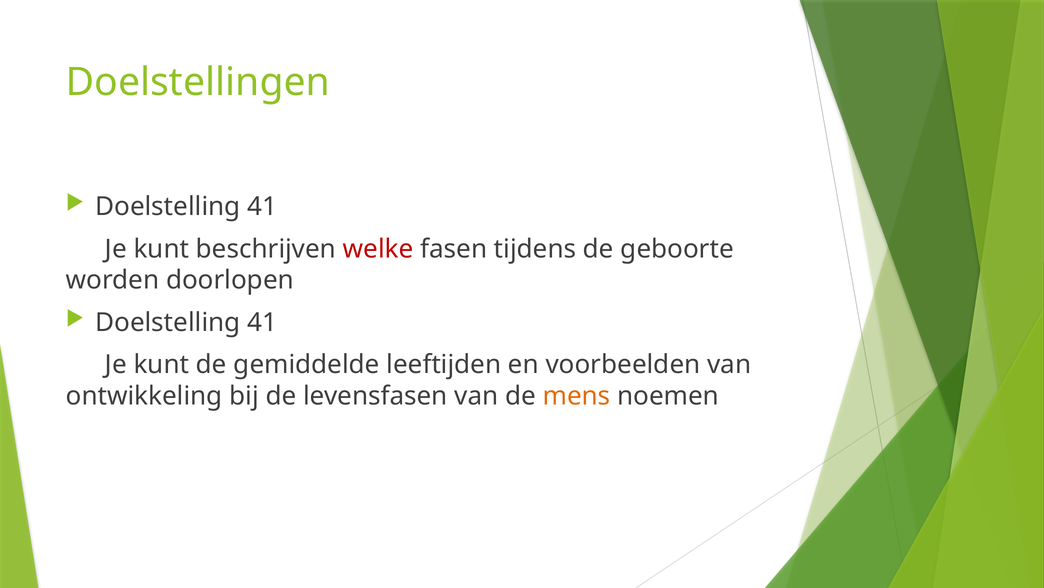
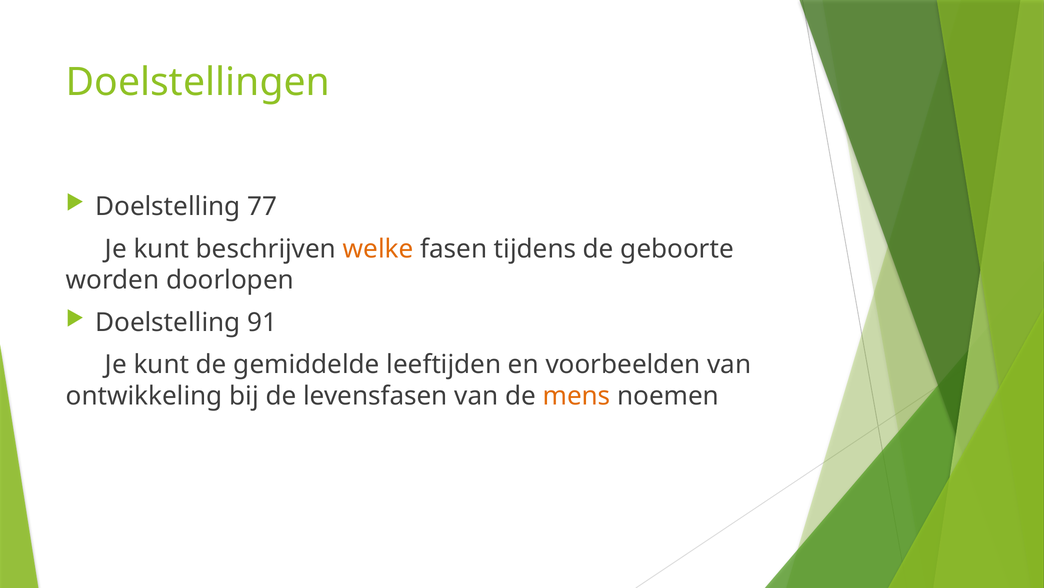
41: 41 -> 77 (262, 206)
welke colour: red -> orange (378, 249)
41: 41 -> 91 (262, 322)
